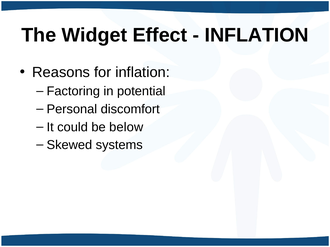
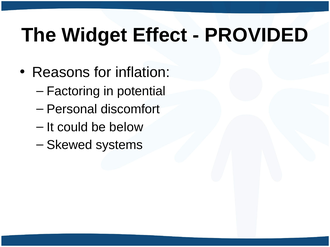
INFLATION: INFLATION -> PROVIDED (257, 35)
